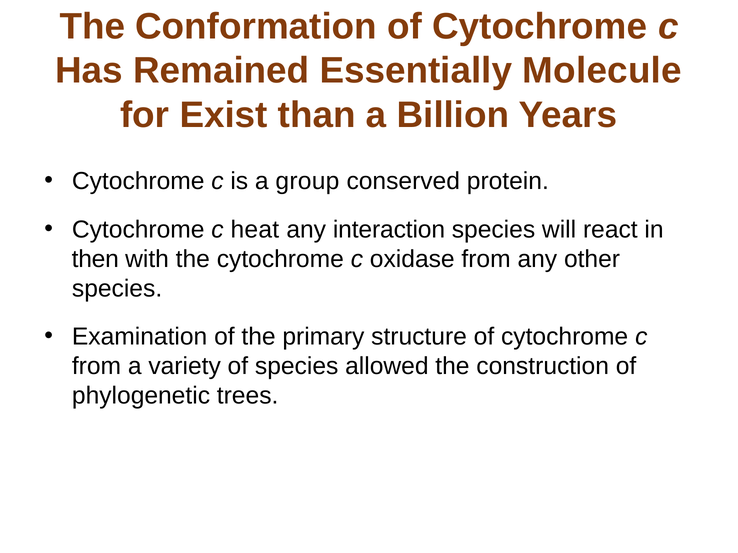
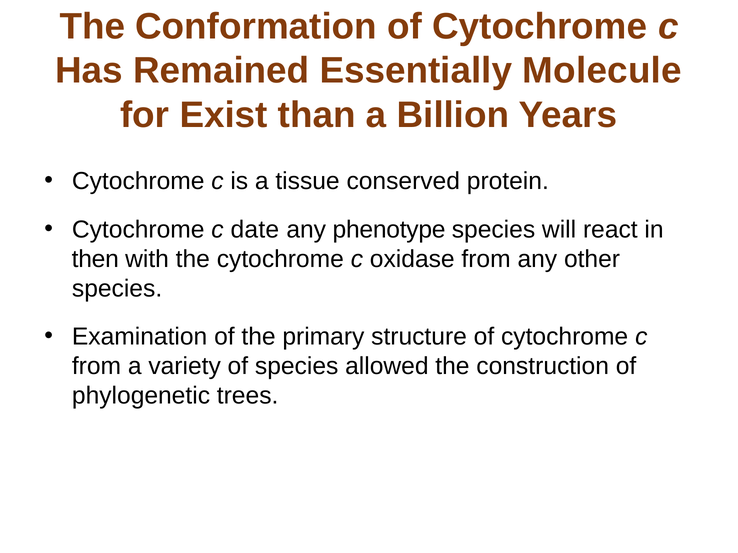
group: group -> tissue (308, 181)
heat: heat -> date (255, 230)
interaction: interaction -> phenotype (389, 230)
